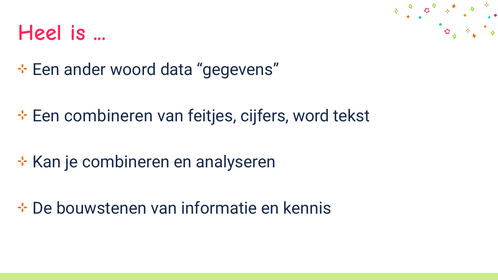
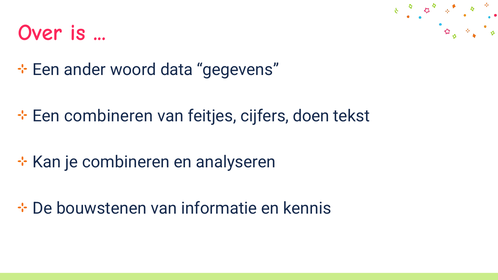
Heel: Heel -> Over (40, 33)
word: word -> doen (311, 116)
